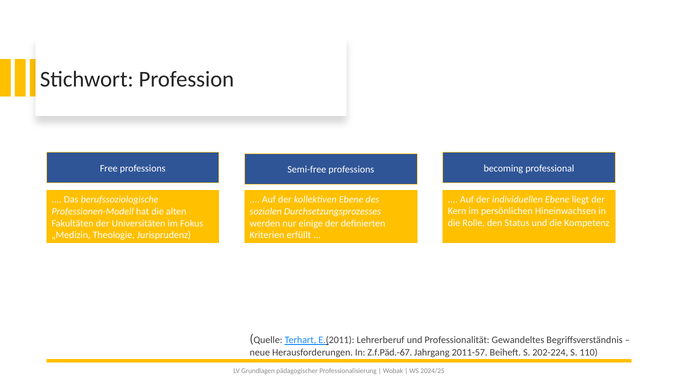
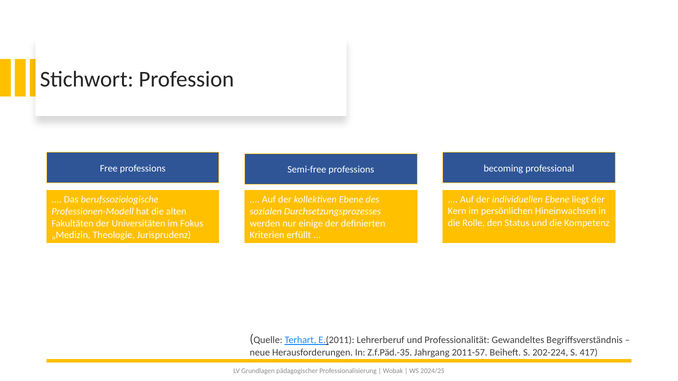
Z.f.Päd.-67: Z.f.Päd.-67 -> Z.f.Päd.-35 (390, 353)
110: 110 -> 417 (589, 353)
